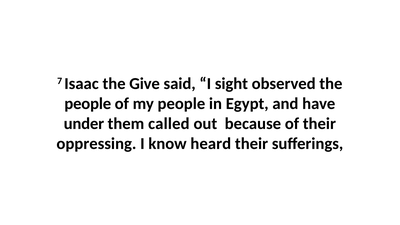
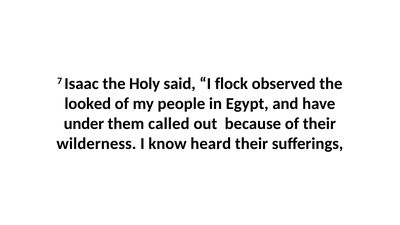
Give: Give -> Holy (145, 84)
sight: sight -> flock (231, 84)
people: people -> looked (88, 104)
oppressing: oppressing -> wilderness (96, 144)
